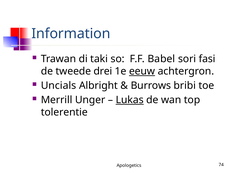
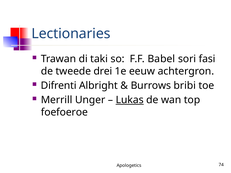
Information: Information -> Lectionaries (71, 34)
eeuw underline: present -> none (142, 71)
Uncials: Uncials -> Difrenti (59, 86)
tolerentie: tolerentie -> foefoeroe (64, 112)
